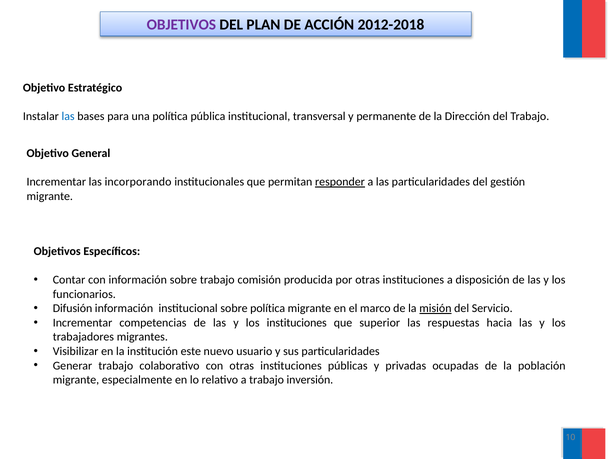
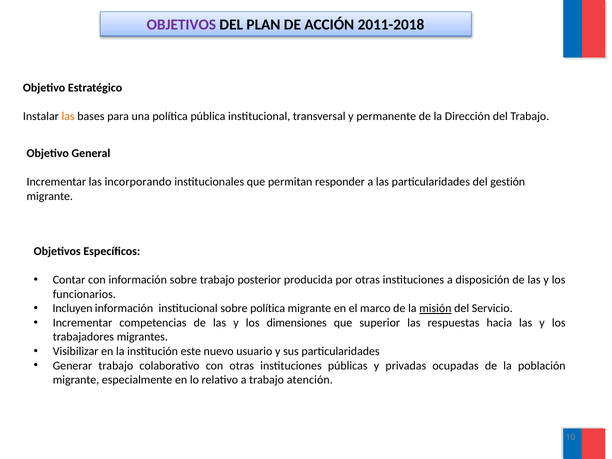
2012-2018: 2012-2018 -> 2011-2018 (391, 25)
las colour: blue -> orange (68, 116)
responder underline: present -> none (340, 182)
comisión: comisión -> posterior (259, 280)
Difusión: Difusión -> Incluyen (73, 308)
los instituciones: instituciones -> dimensiones (297, 323)
inversión: inversión -> atención (310, 380)
